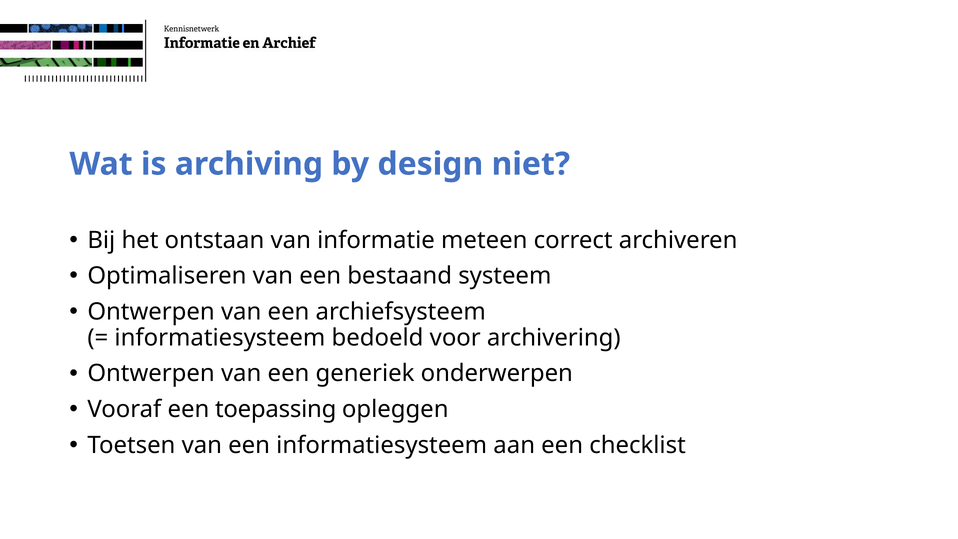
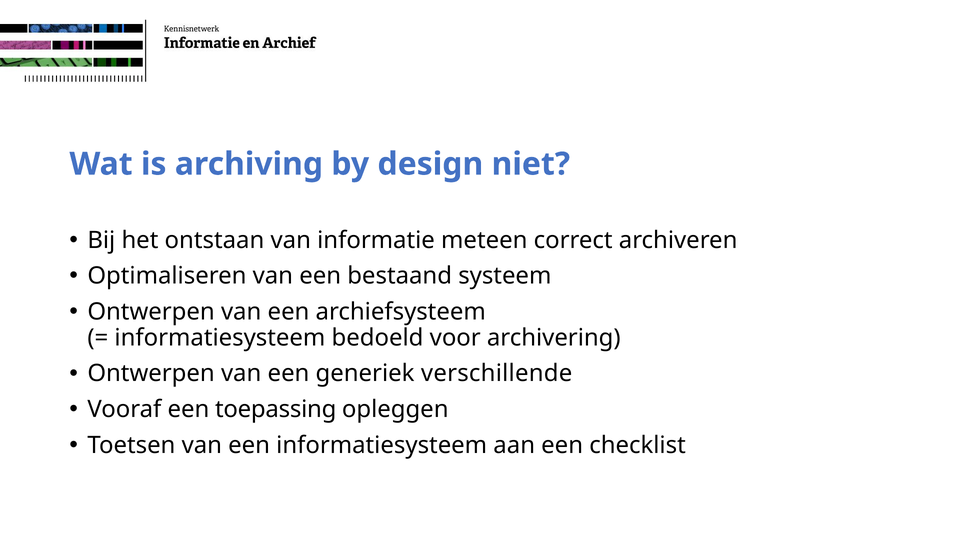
onderwerpen: onderwerpen -> verschillende (497, 373)
